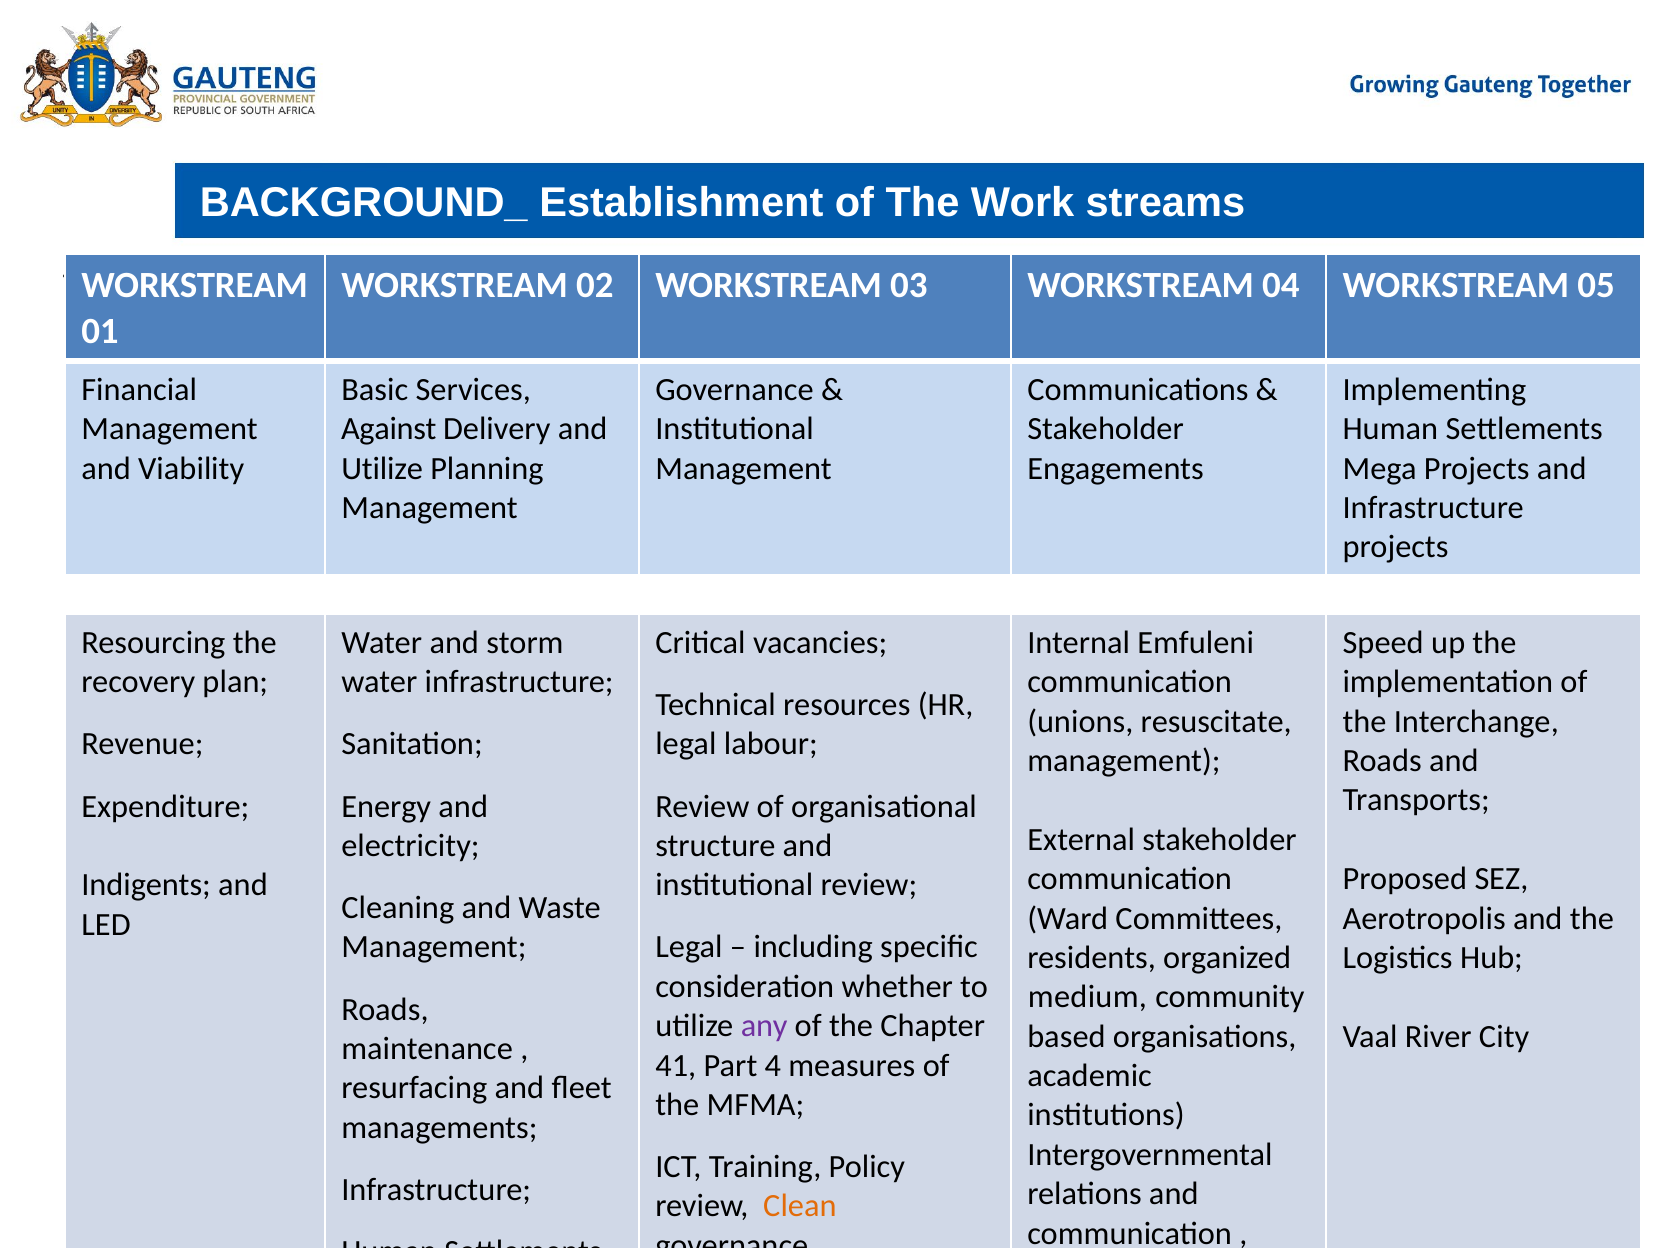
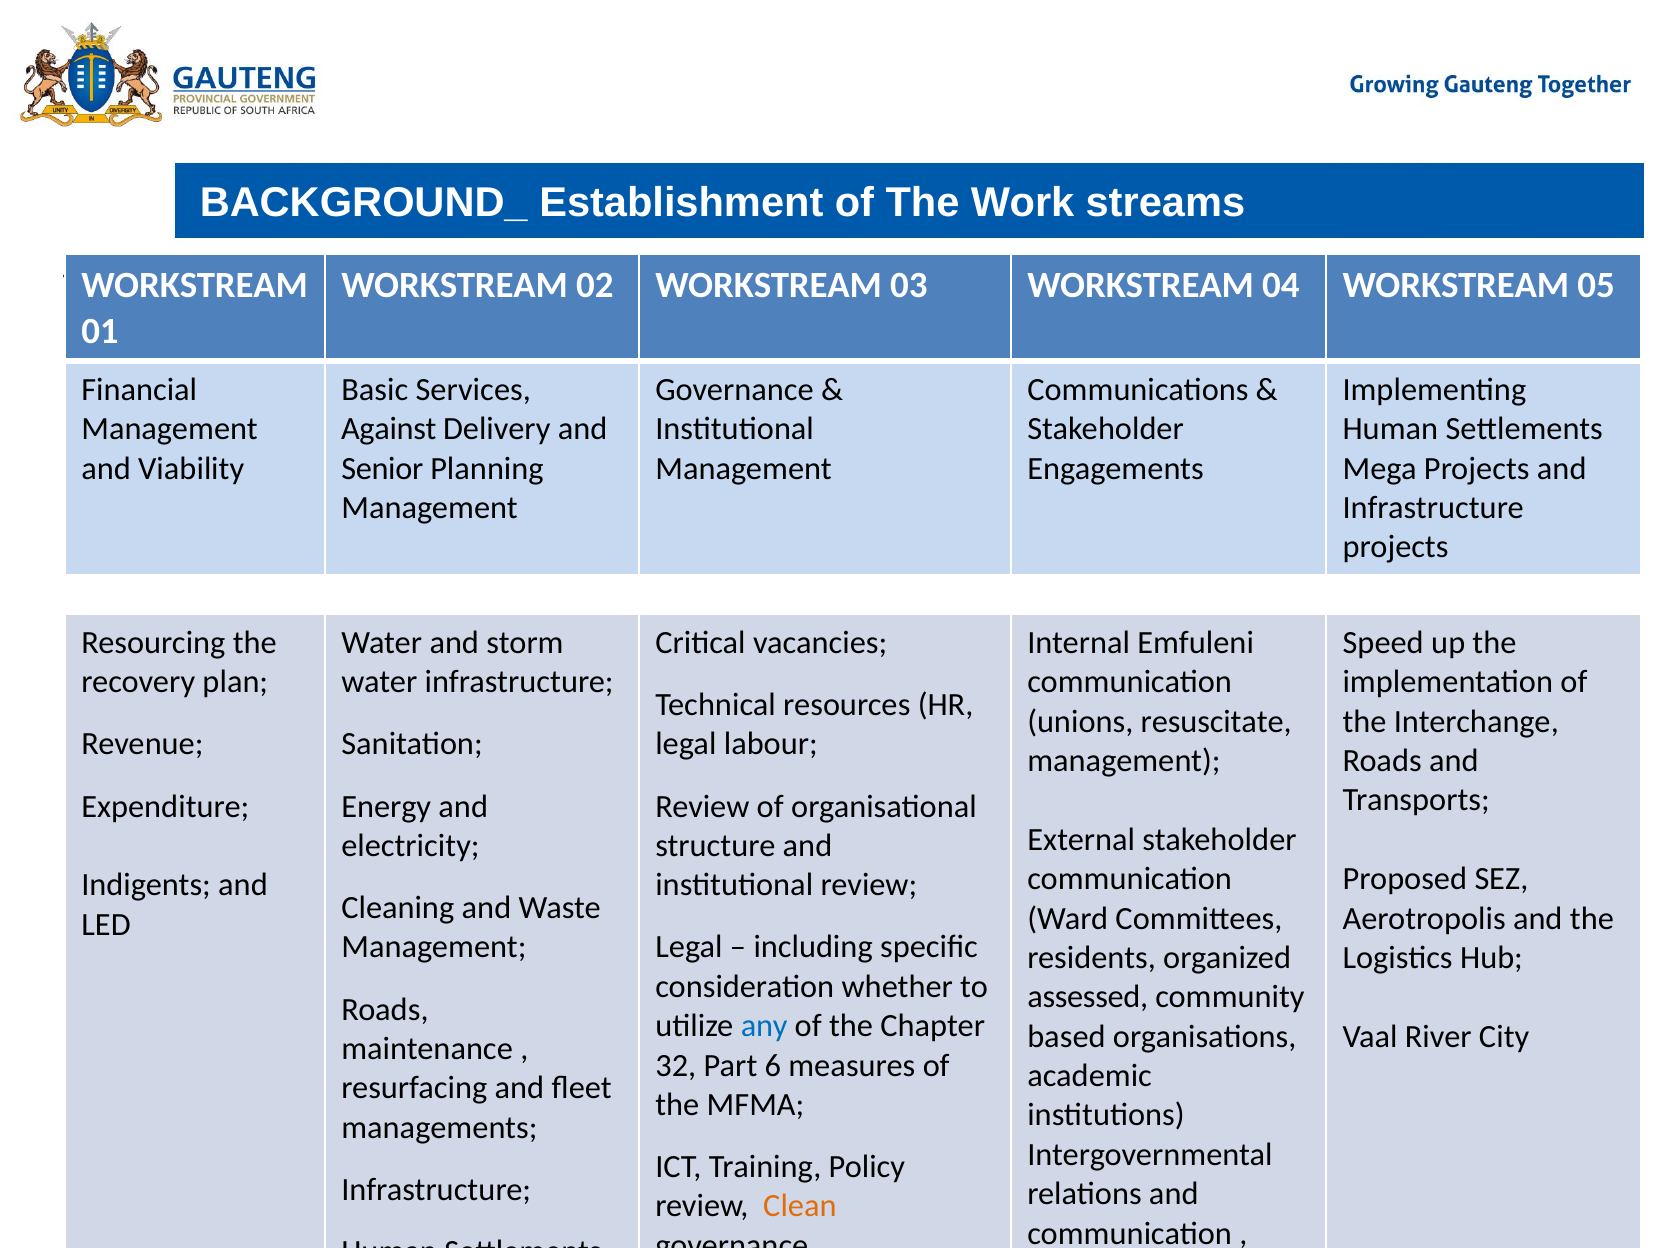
Utilize: Utilize -> Senior (382, 469)
medium: medium -> assessed (1088, 997)
any colour: purple -> blue (764, 1026)
41: 41 -> 32 (676, 1065)
4: 4 -> 6 (773, 1065)
